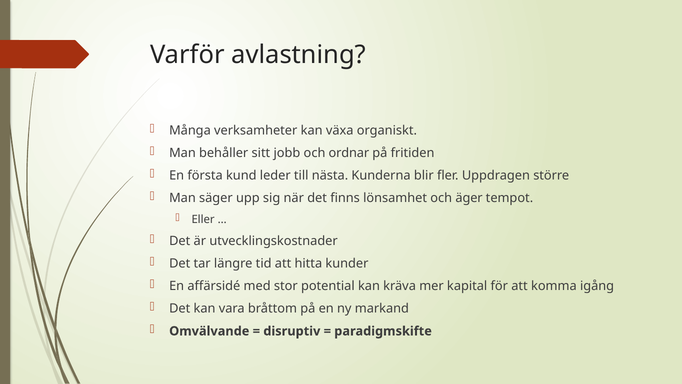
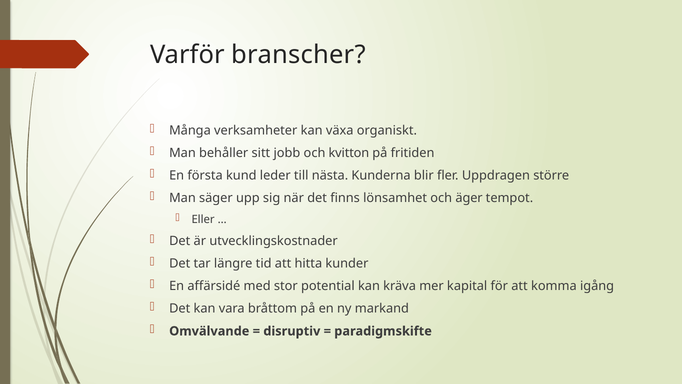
avlastning: avlastning -> branscher (299, 55)
ordnar: ordnar -> kvitton (349, 153)
